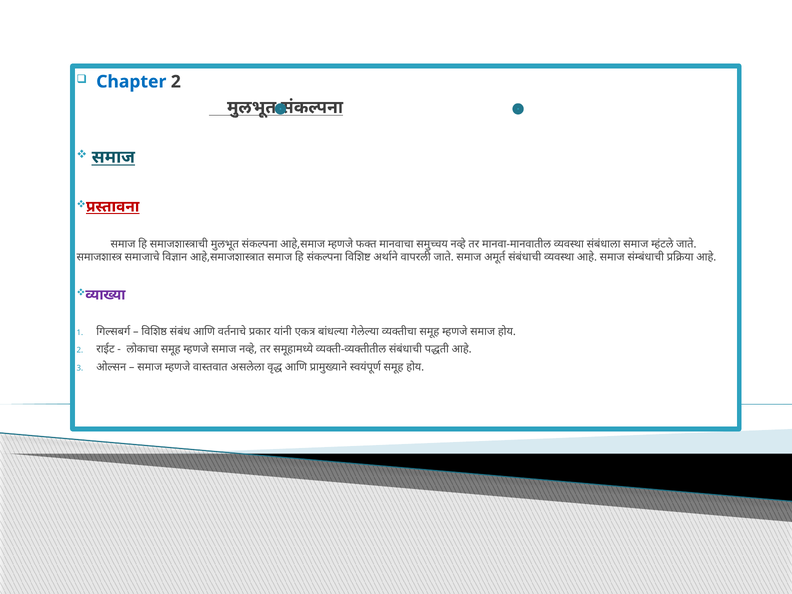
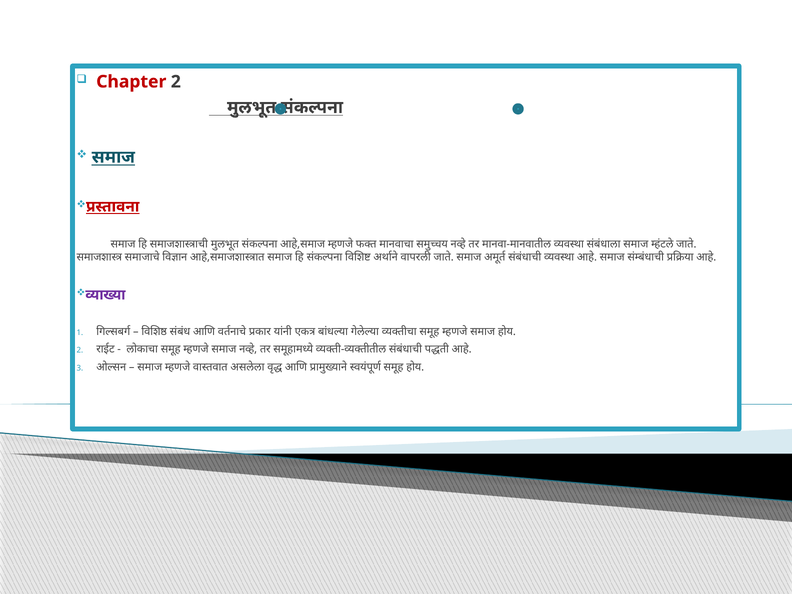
Chapter colour: blue -> red (131, 82)
